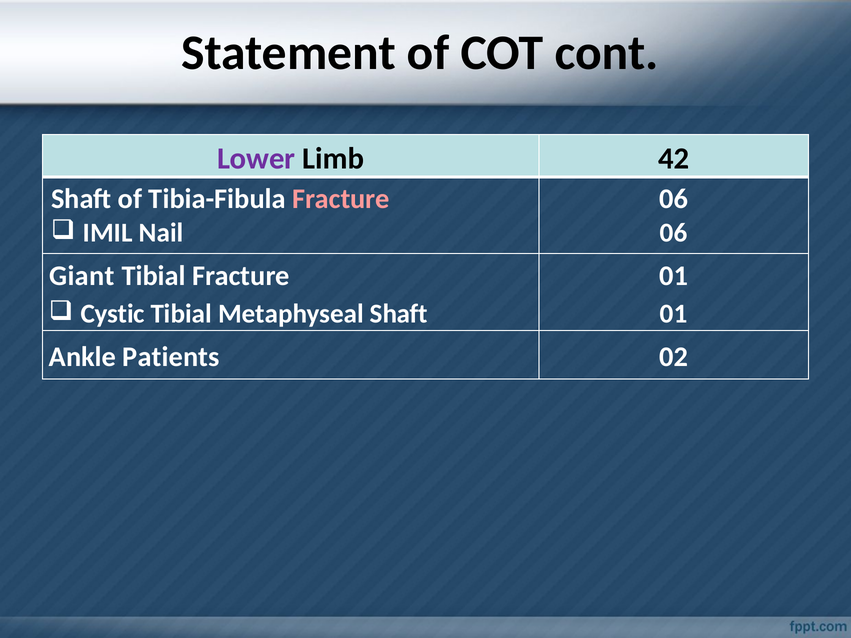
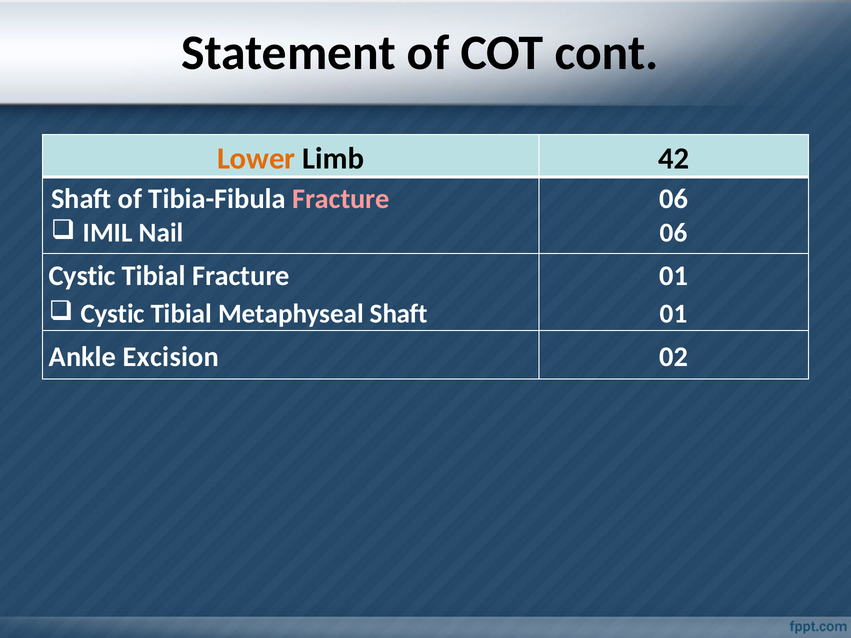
Lower colour: purple -> orange (256, 159)
Giant: Giant -> Cystic (82, 276)
Patients: Patients -> Excision (171, 357)
